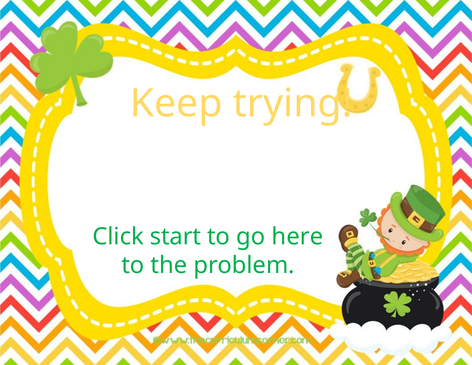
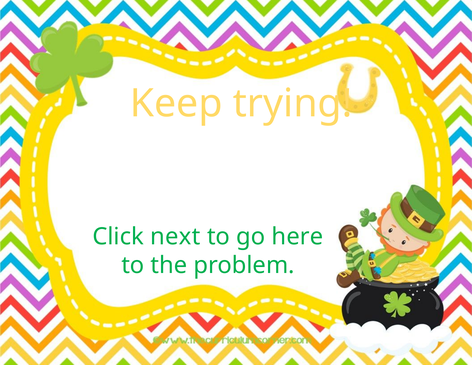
start: start -> next (175, 236)
